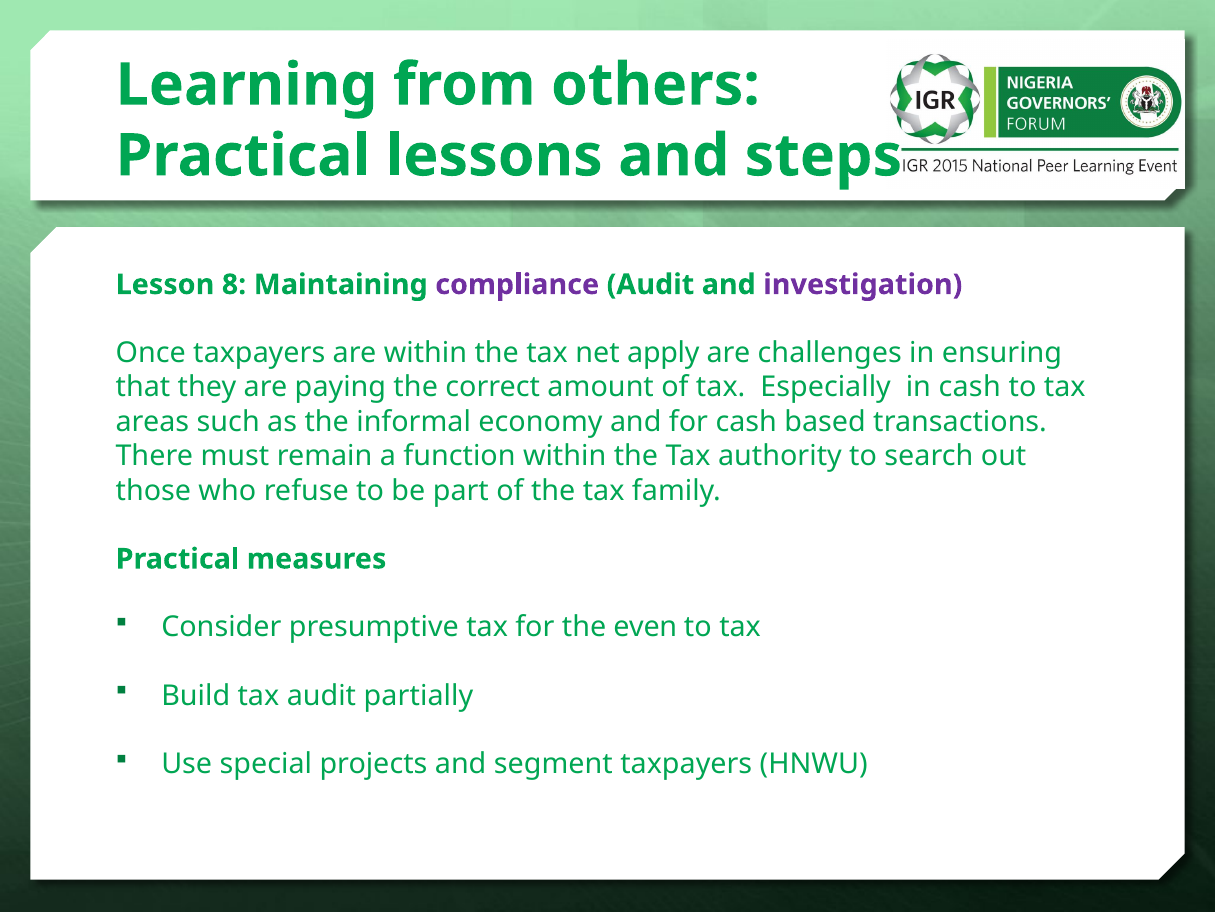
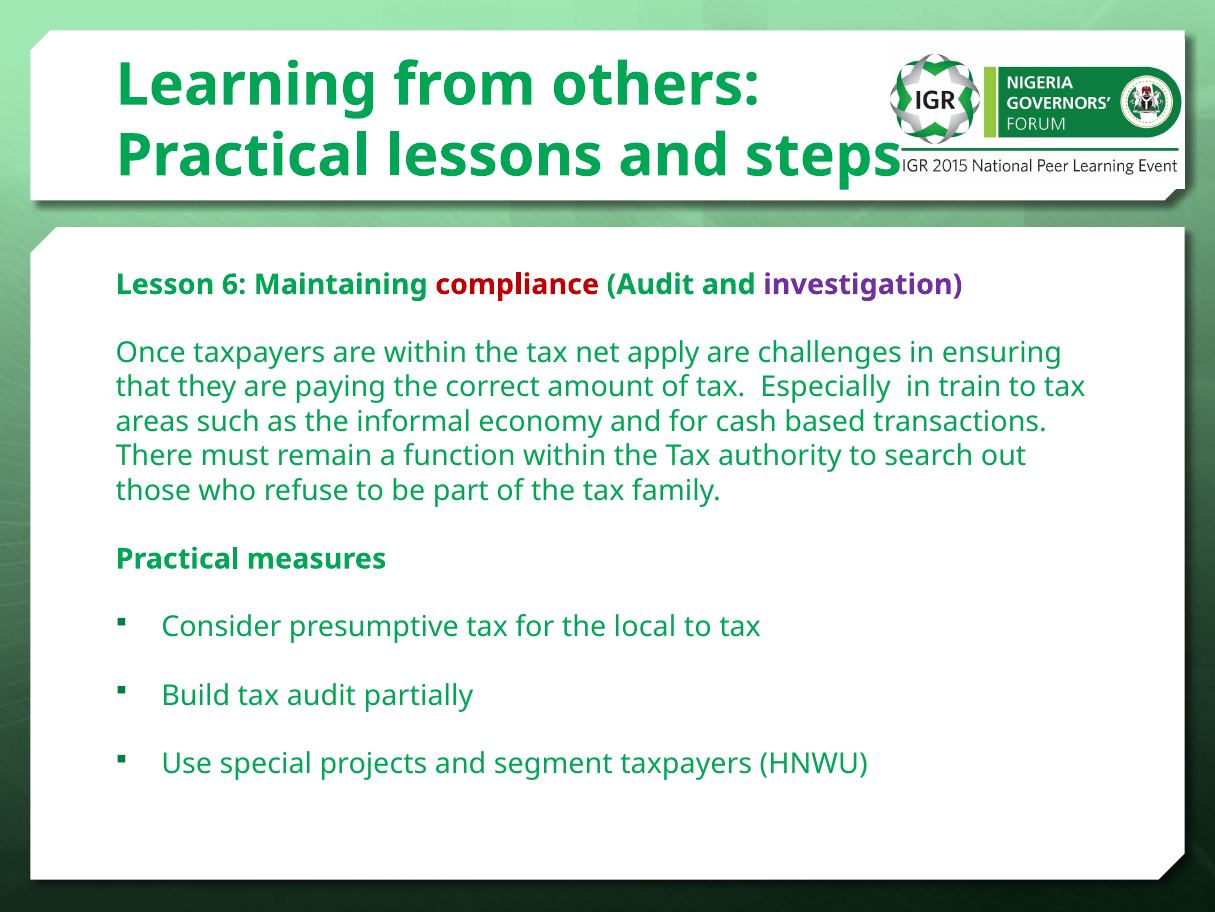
8: 8 -> 6 (234, 284)
compliance colour: purple -> red (517, 284)
in cash: cash -> train (970, 387)
even: even -> local (645, 627)
